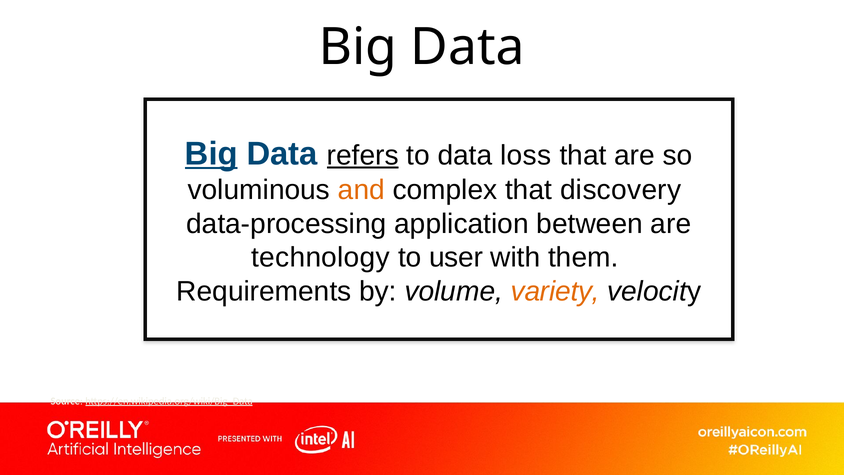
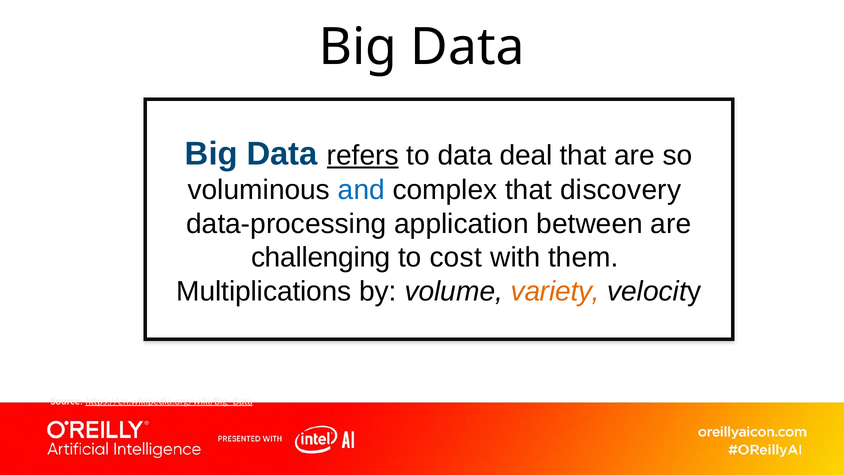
Big underline: present -> none (211, 154)
loss: loss -> deal (526, 155)
and colour: orange -> blue (361, 190)
technology: technology -> challenging (321, 258)
user: user -> cost (456, 258)
Requirements: Requirements -> Multiplications (264, 291)
